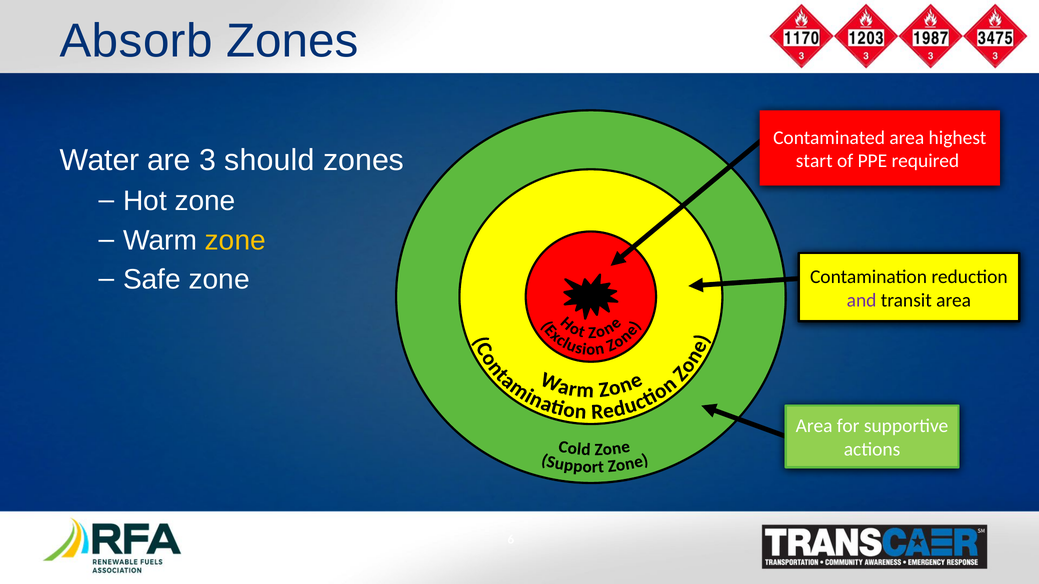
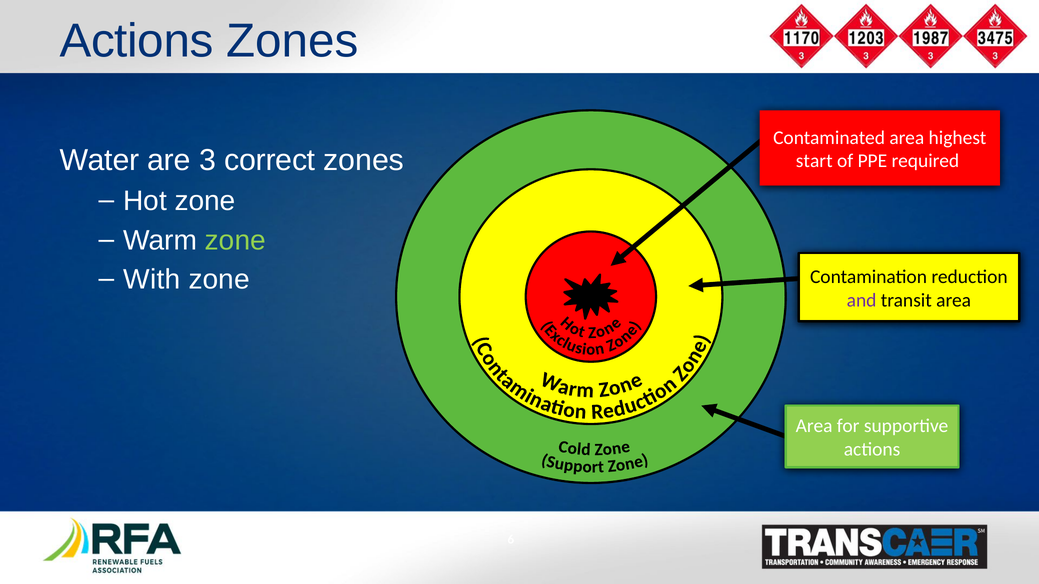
Absorb: Absorb -> Actions (137, 41)
should: should -> correct (270, 161)
zone colour: yellow -> light green (235, 240)
Safe: Safe -> With (152, 280)
